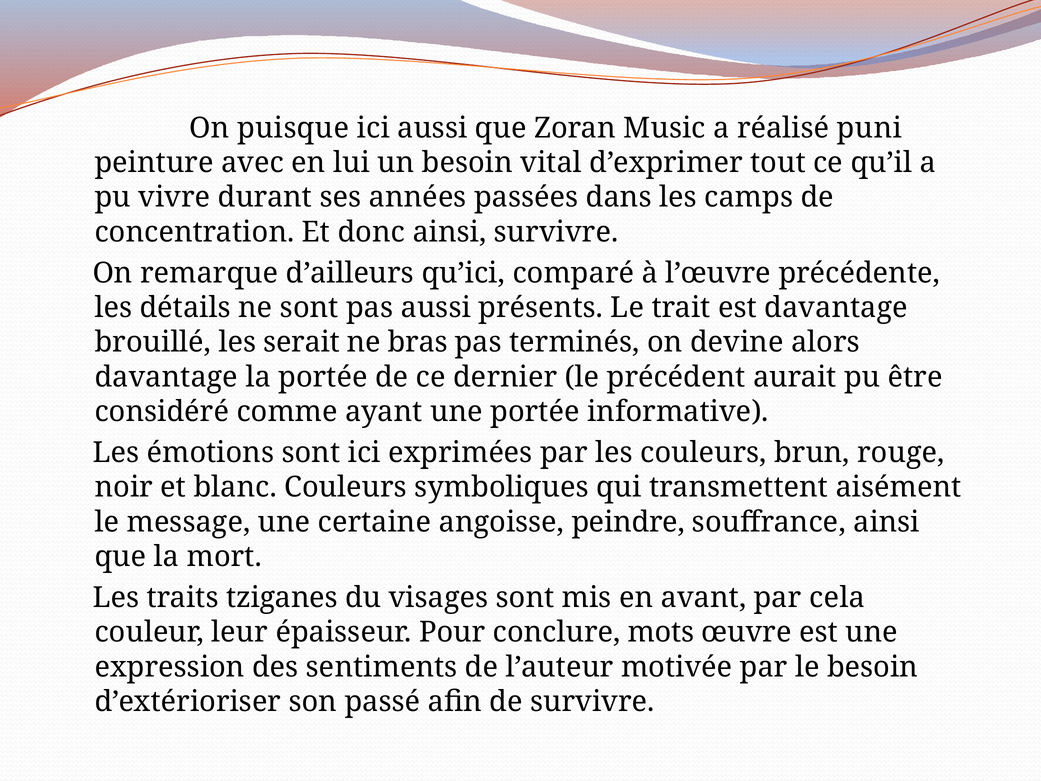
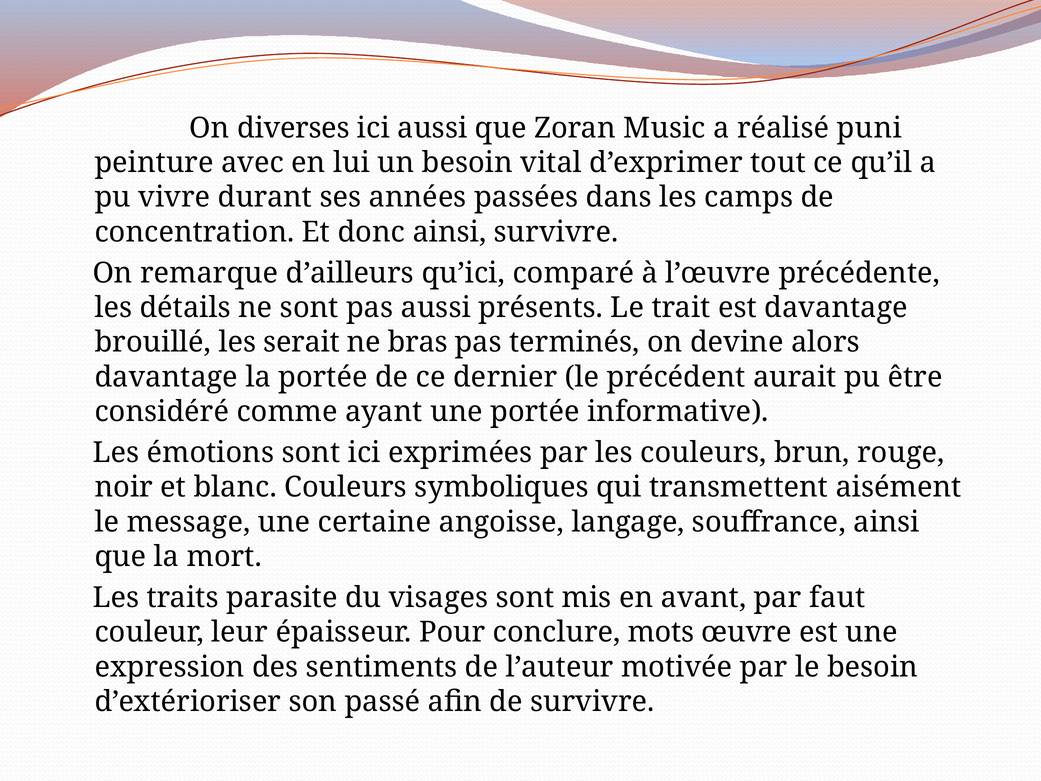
puisque: puisque -> diverses (293, 128)
peindre: peindre -> langage (628, 522)
tziganes: tziganes -> parasite (282, 597)
cela: cela -> faut (837, 597)
